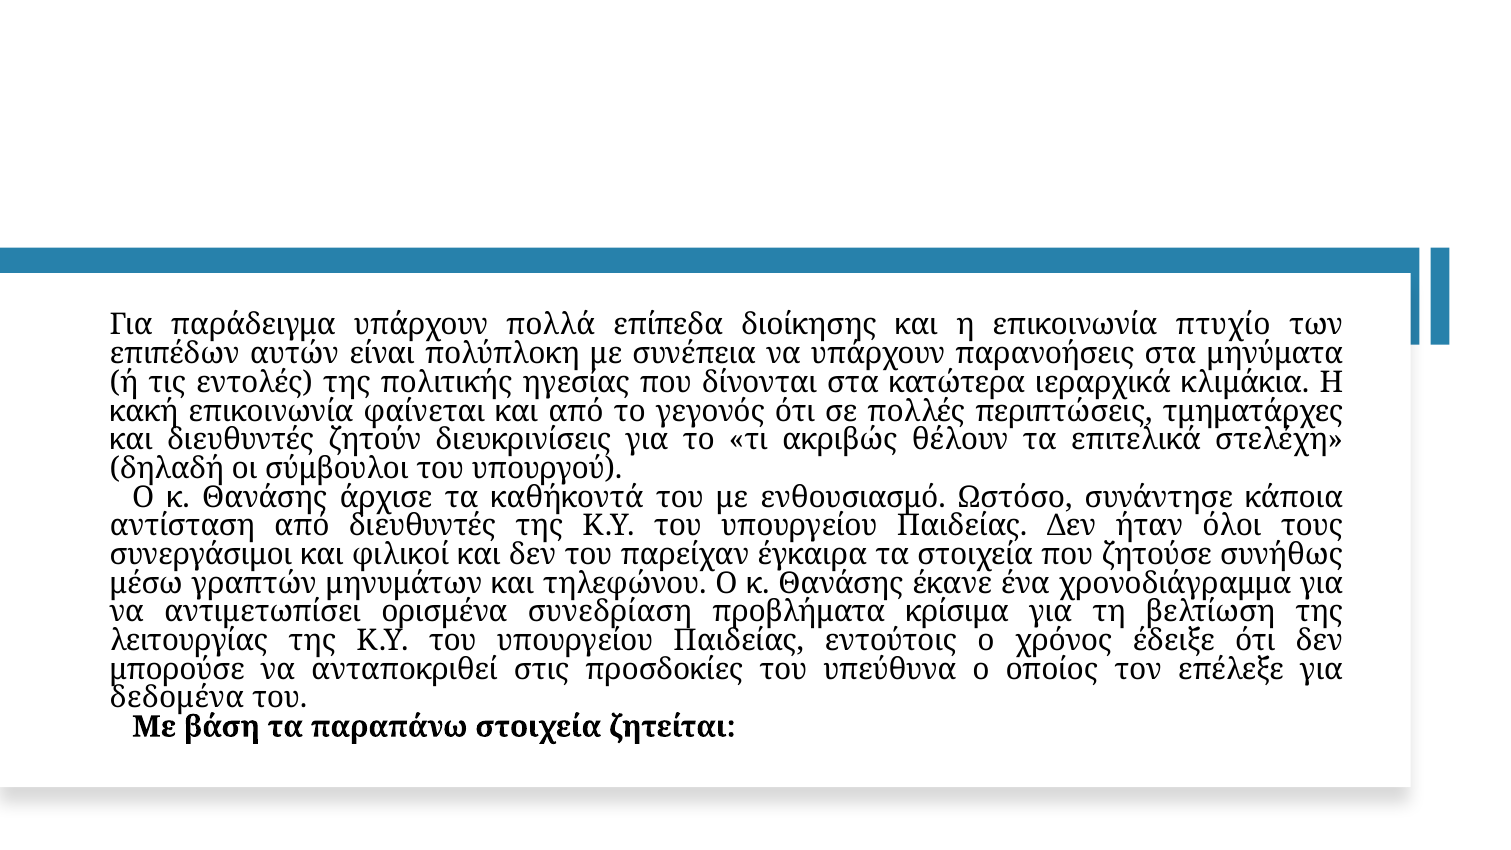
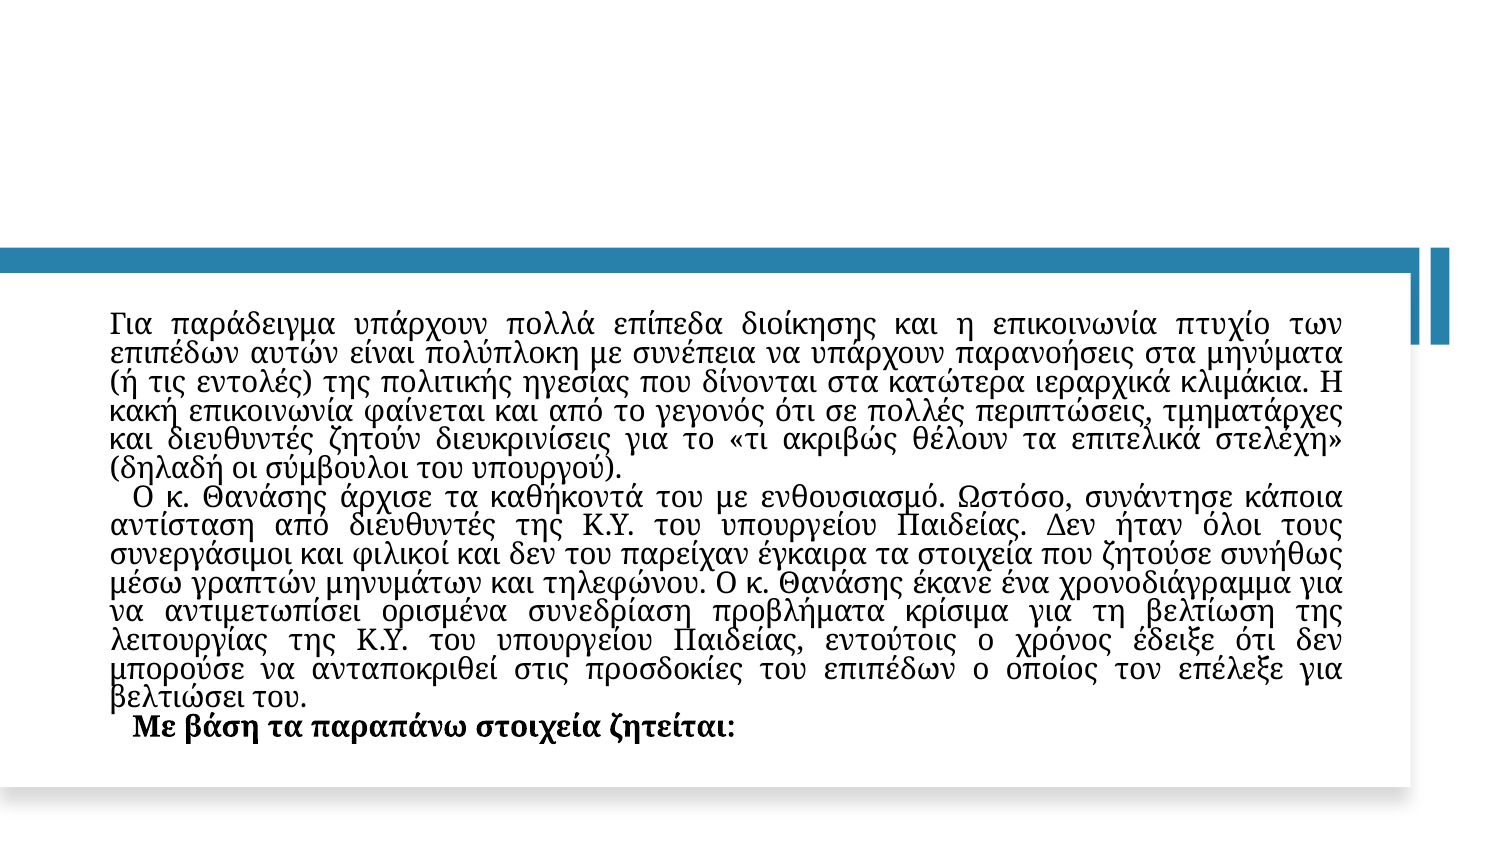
του υπεύθυνα: υπεύθυνα -> επιπέδων (890, 669)
δεδομένα: δεδομένα -> βελτιώσει (177, 698)
